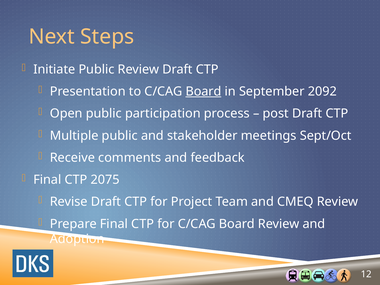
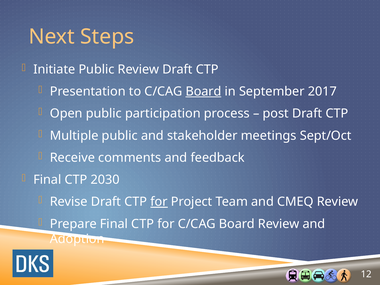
2092: 2092 -> 2017 (322, 91)
2075: 2075 -> 2030 (105, 180)
for underline: none -> present (159, 202)
